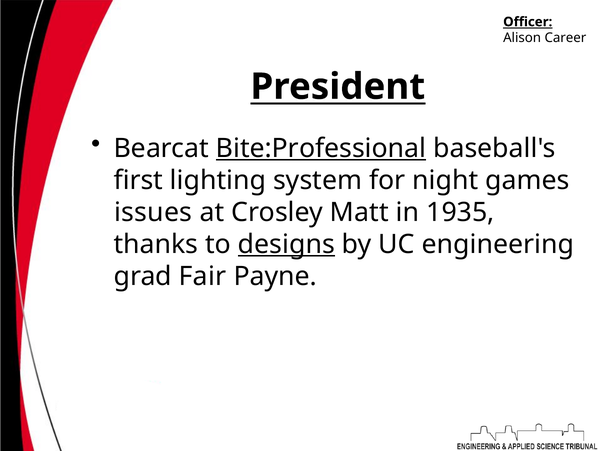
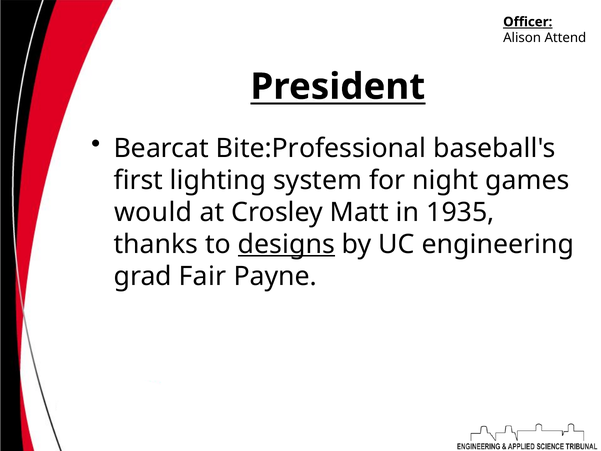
Career: Career -> Attend (565, 38)
Bite:Professional underline: present -> none (321, 148)
issues: issues -> would (153, 212)
